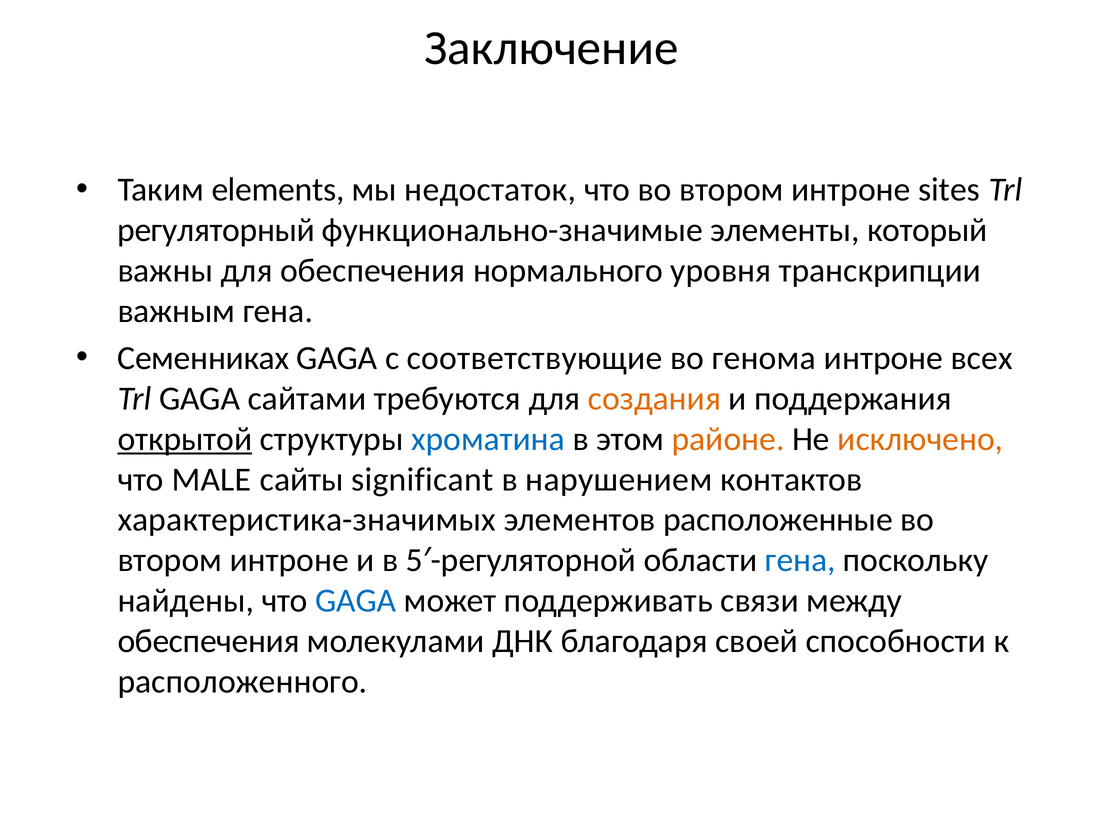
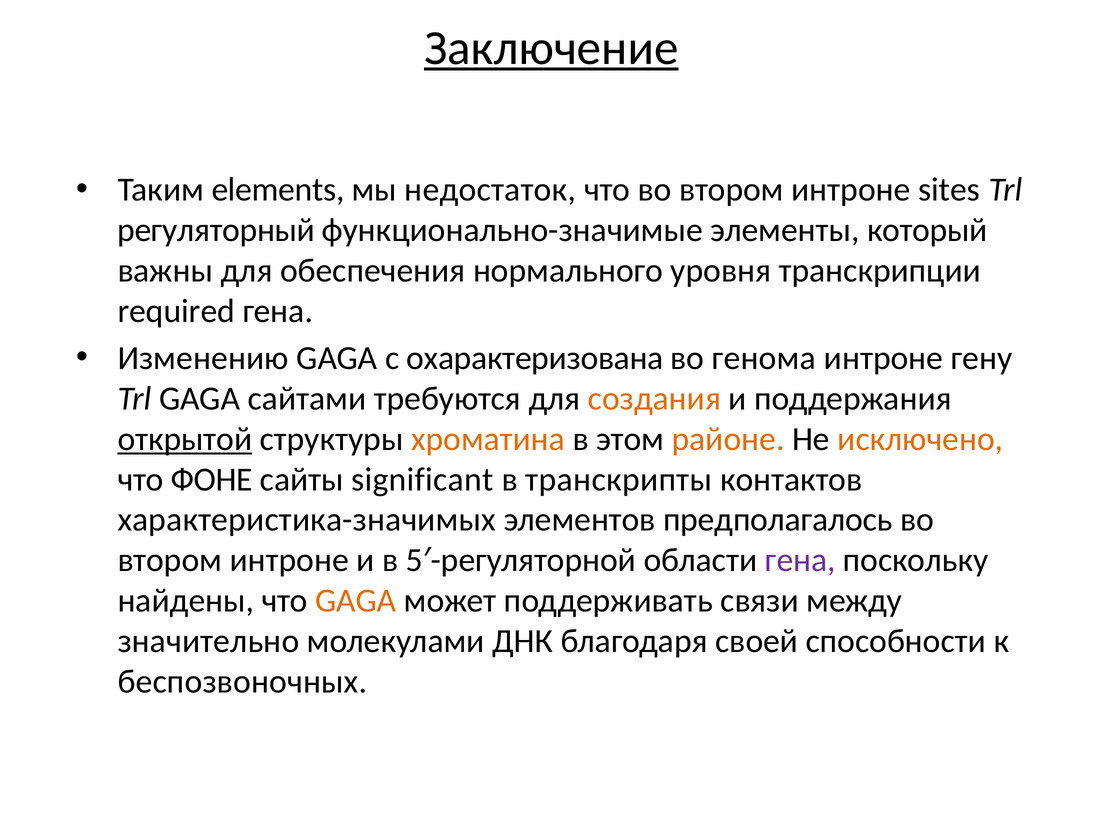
Заключение underline: none -> present (551, 48)
важным: важным -> required (176, 311)
Семенниках: Семенниках -> Изменению (203, 358)
соответствующие: соответствующие -> охарактеризована (535, 358)
всех: всех -> гену (982, 358)
хроматина colour: blue -> orange (488, 439)
MALE: MALE -> ФОНЕ (212, 480)
нарушением: нарушением -> транскрипты (619, 480)
расположенные: расположенные -> предполагалось (778, 520)
гена colour: blue -> purple (800, 560)
GAGA colour: blue -> orange (356, 601)
обеспечения: обеспечения -> значительно (208, 641)
расположенного: расположенного -> беспозвоночных (242, 682)
